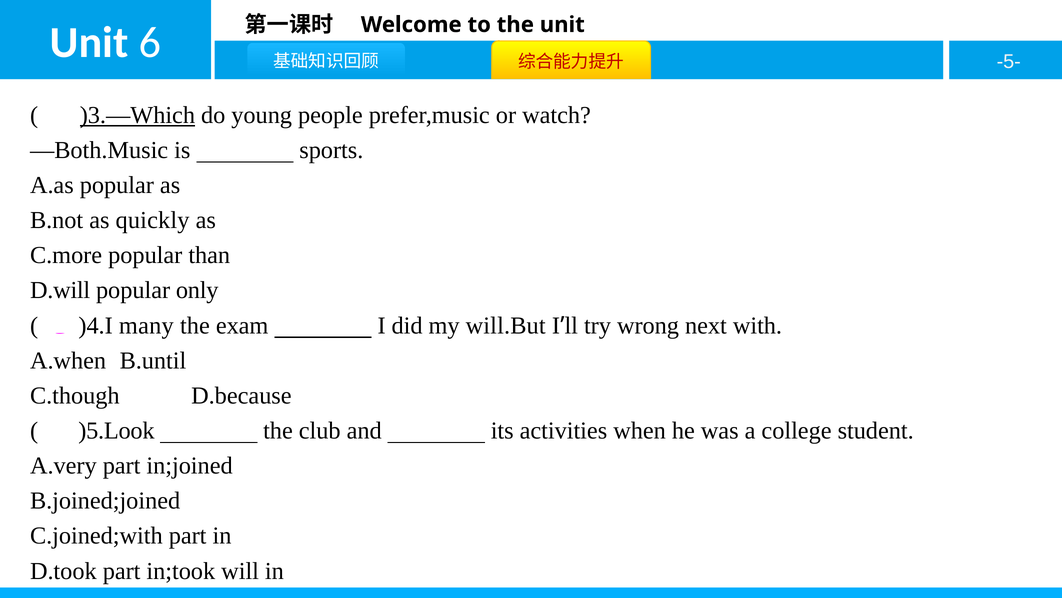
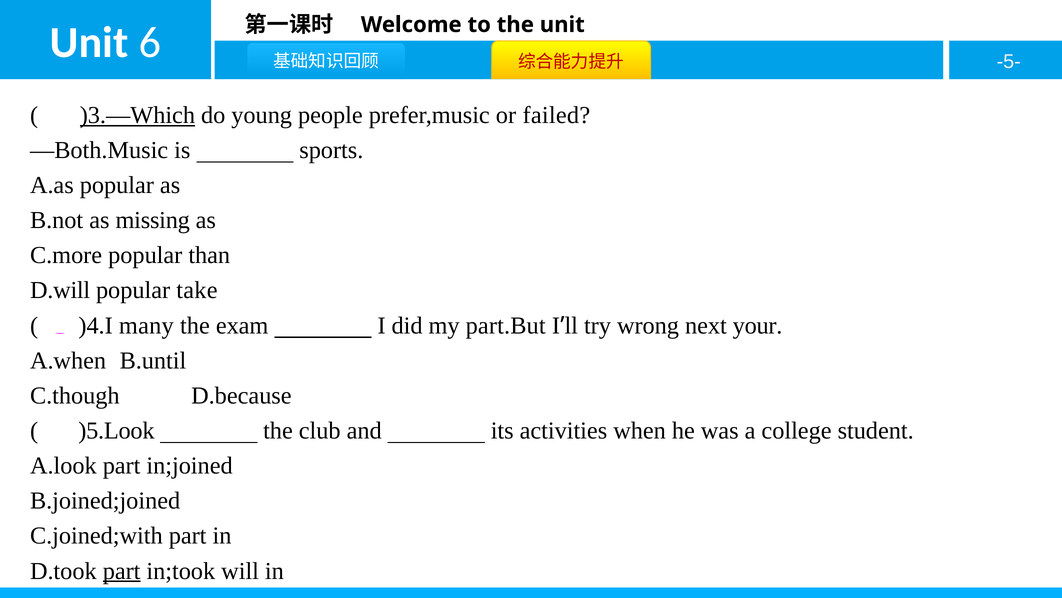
watch: watch -> failed (556, 115)
quickly: quickly -> missing (153, 220)
only: only -> take (197, 290)
will.But: will.But -> part.But (506, 325)
with: with -> your (758, 325)
A.very: A.very -> A.look (63, 465)
part underline: none -> present (122, 570)
